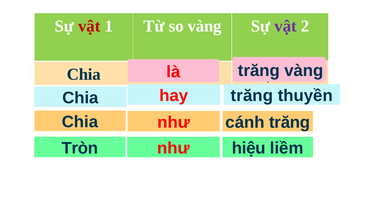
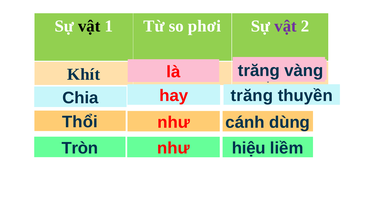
vật colour: red -> black (89, 26)
so vàng: vàng -> phơi (204, 26)
Chia: Chia -> Khít (84, 74)
Chia: Chia -> Thổi (80, 122)
cánh trăng: trăng -> dùng (290, 123)
